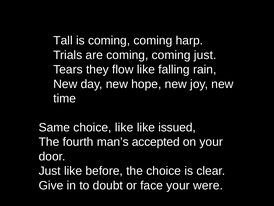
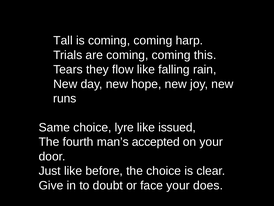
coming just: just -> this (205, 55)
time: time -> runs (65, 98)
choice like: like -> lyre (124, 127)
were: were -> does (208, 185)
